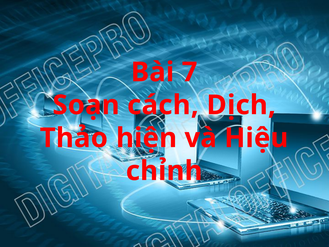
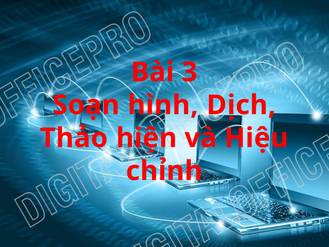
7: 7 -> 3 (190, 72)
cách: cách -> hình (163, 105)
